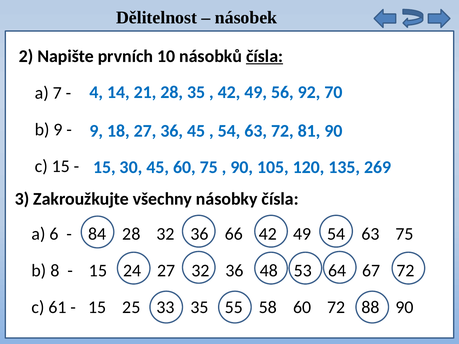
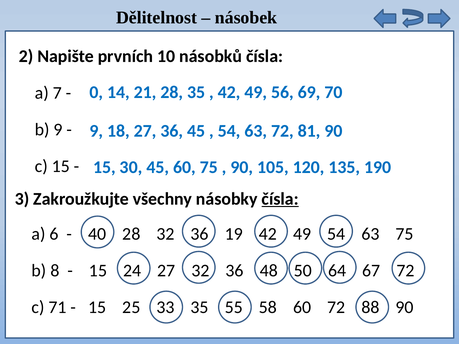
čísla underline: present -> none (265, 56)
4: 4 -> 0 (96, 92)
92: 92 -> 69 (309, 92)
269: 269 -> 190 (378, 167)
čísla underline: none -> present (280, 199)
84: 84 -> 40 (97, 234)
66: 66 -> 19 (234, 234)
53: 53 -> 50 (303, 271)
61: 61 -> 71 (58, 308)
